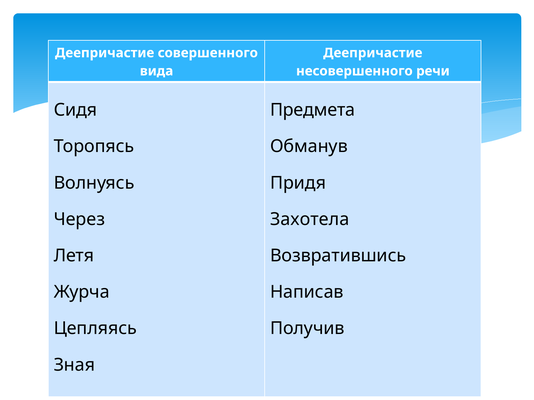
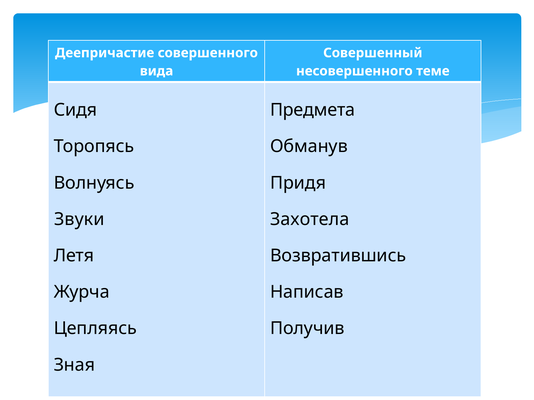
Деепричастие: Деепричастие -> Совершенный (373, 53)
речи: речи -> теме (433, 71)
Через: Через -> Звуки (79, 219)
